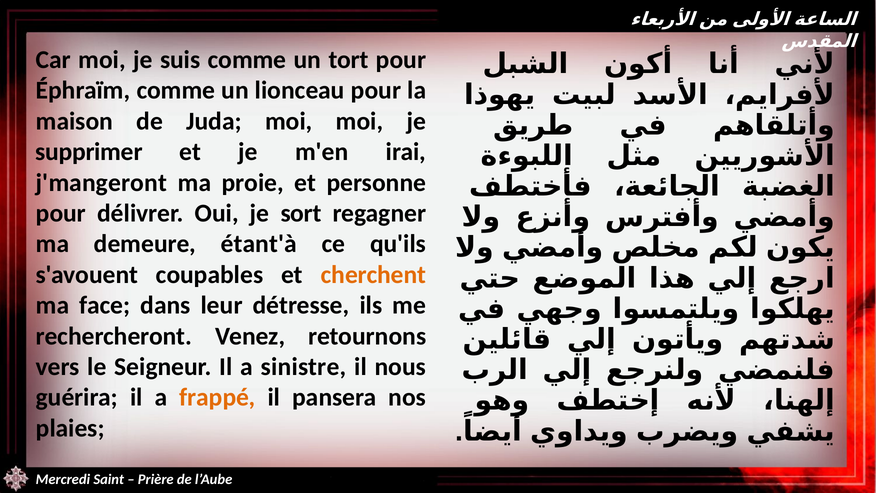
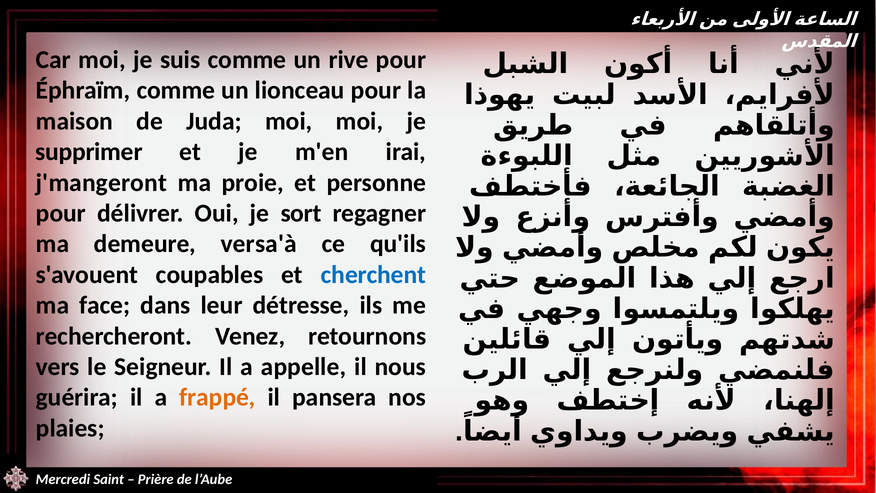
tort: tort -> rive (349, 60)
étant'à: étant'à -> versa'à (259, 244)
cherchent colour: orange -> blue (374, 275)
sinistre: sinistre -> appelle (304, 367)
